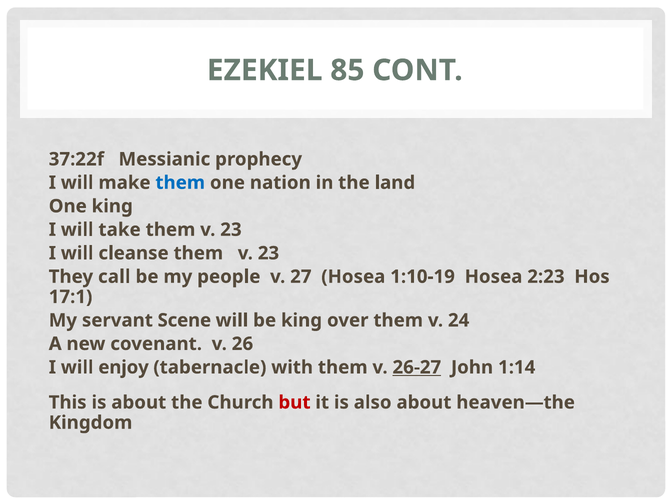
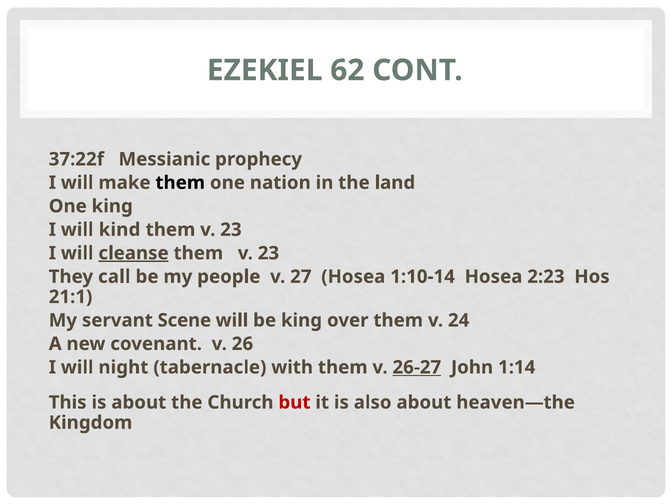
85: 85 -> 62 (347, 70)
them colour: blue -> black (180, 183)
take: take -> kind (120, 230)
cleanse underline: none -> present (134, 253)
1:10-19: 1:10-19 -> 1:10-14 (423, 277)
17:1: 17:1 -> 21:1 (71, 297)
enjoy: enjoy -> night (123, 367)
